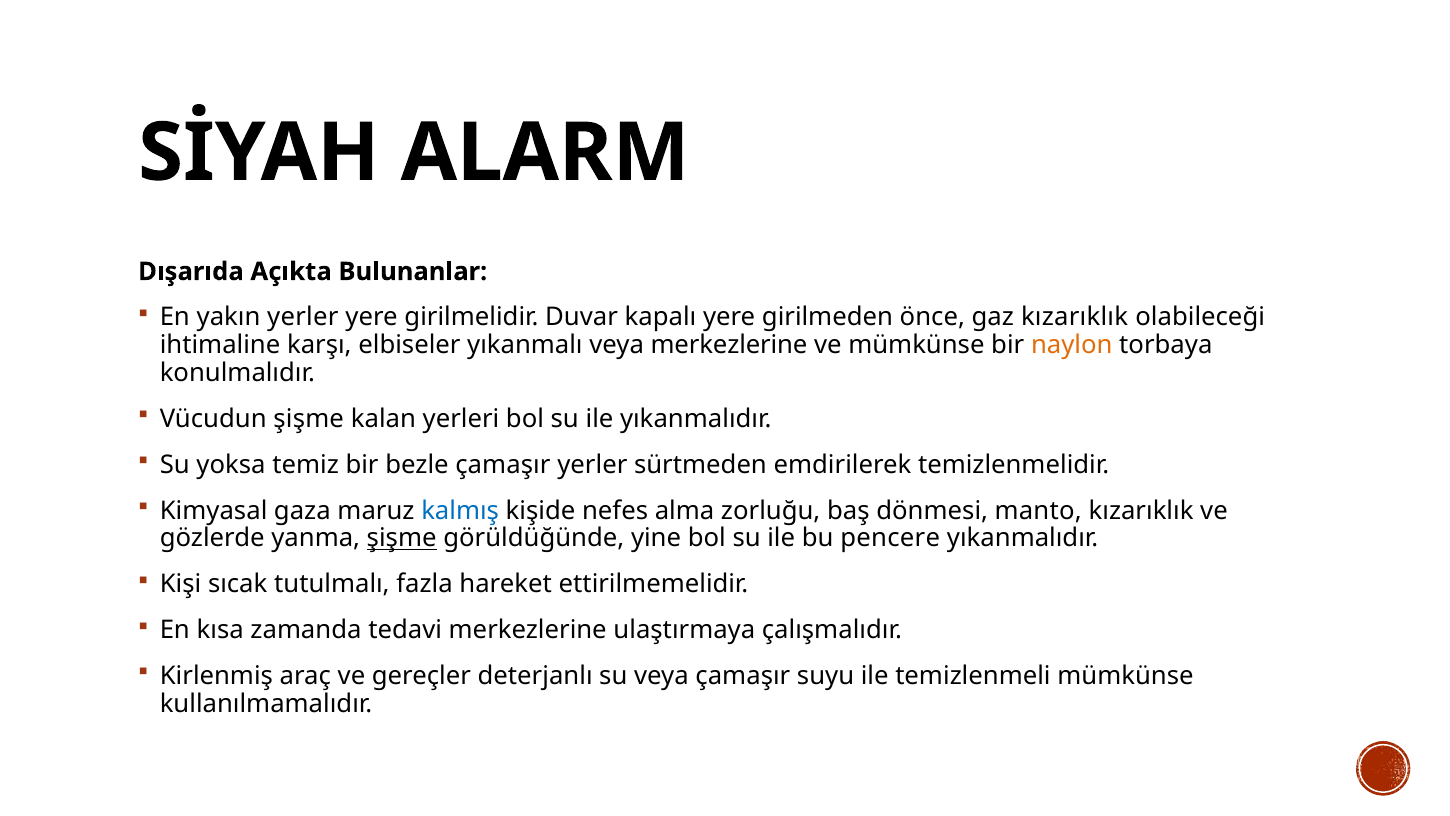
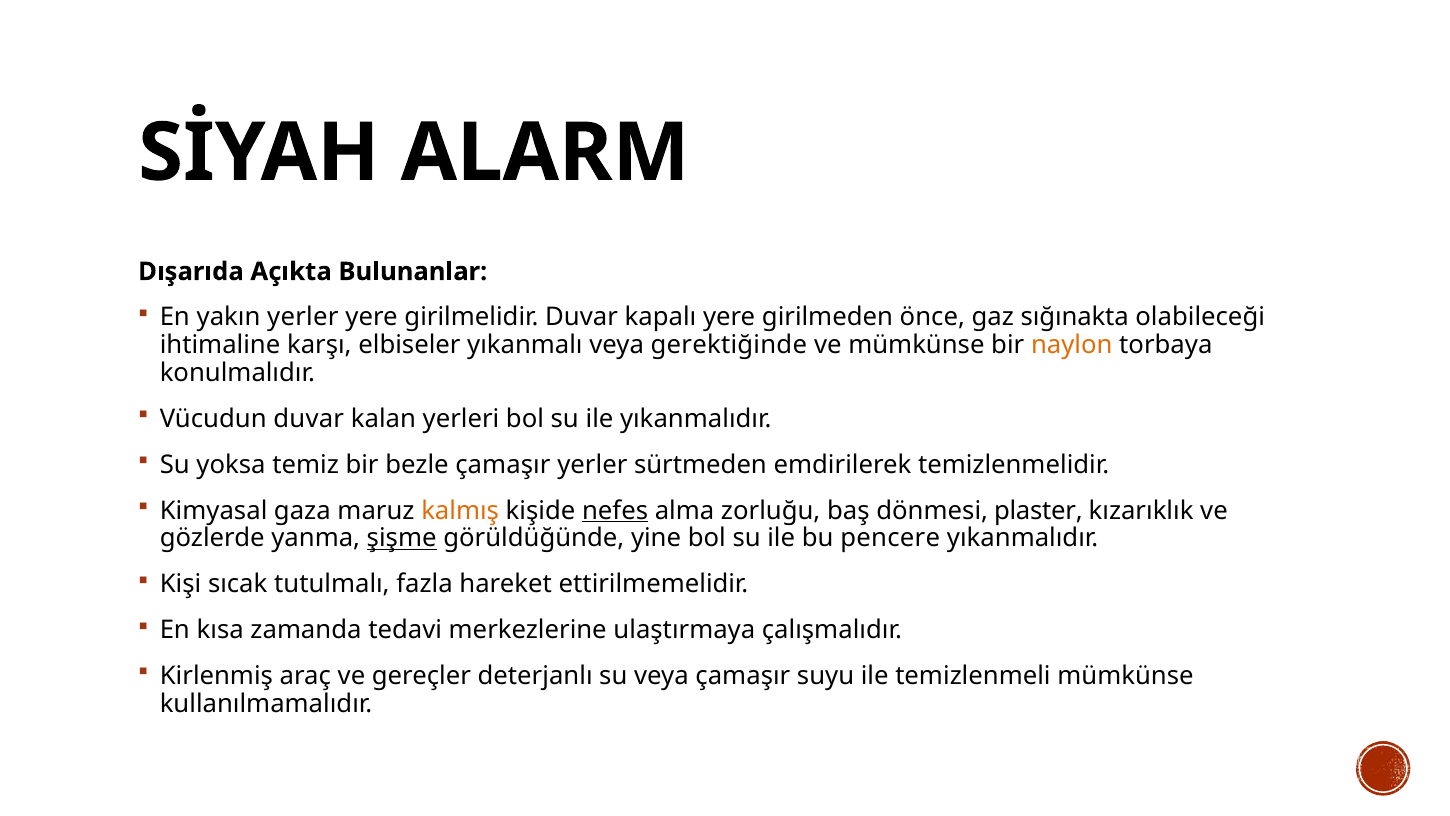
gaz kızarıklık: kızarıklık -> sığınakta (1075, 317)
veya merkezlerine: merkezlerine -> gerektiğinde (729, 345)
Vücudun şişme: şişme -> duvar (309, 419)
kalmış colour: blue -> orange (460, 510)
nefes underline: none -> present (615, 510)
manto: manto -> plaster (1038, 510)
